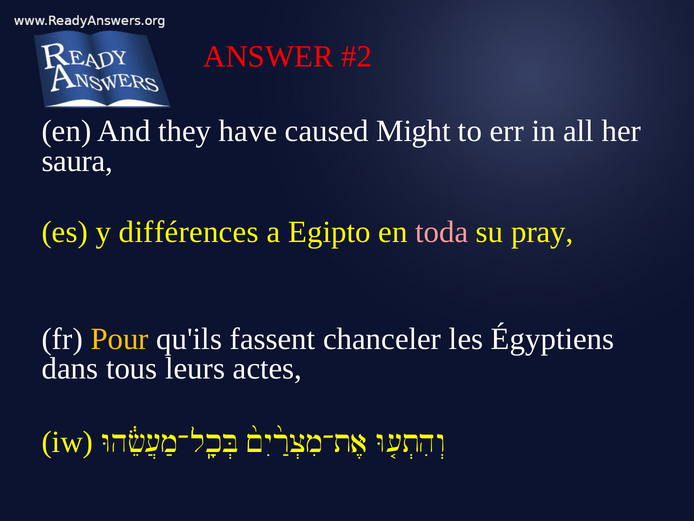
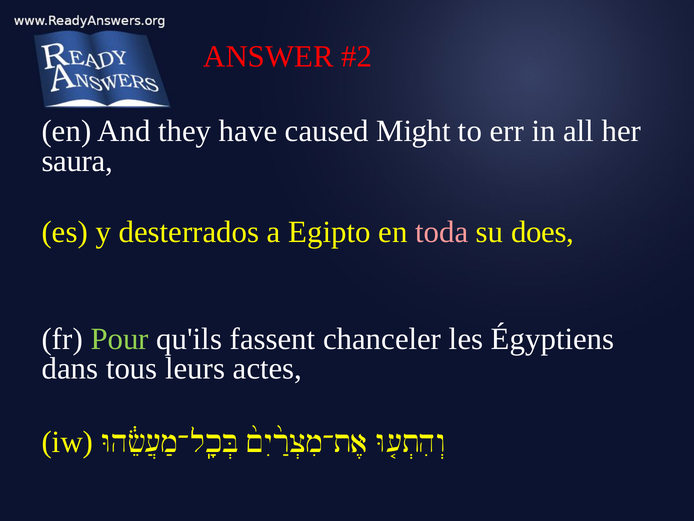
différences: différences -> desterrados (189, 232)
pray: pray -> does (543, 232)
Pour colour: yellow -> light green (120, 339)
